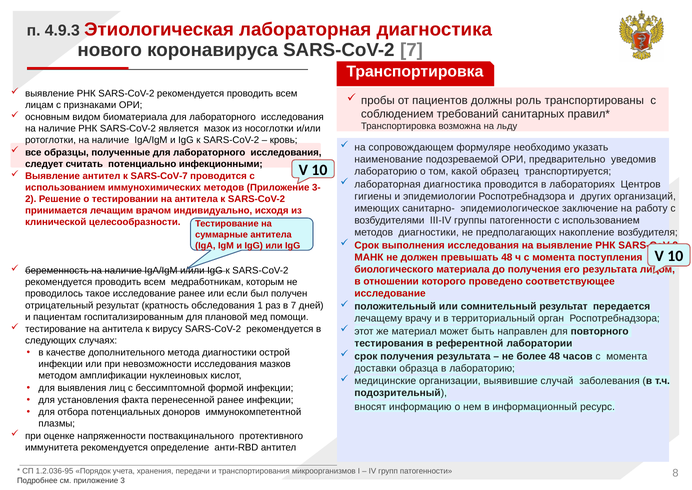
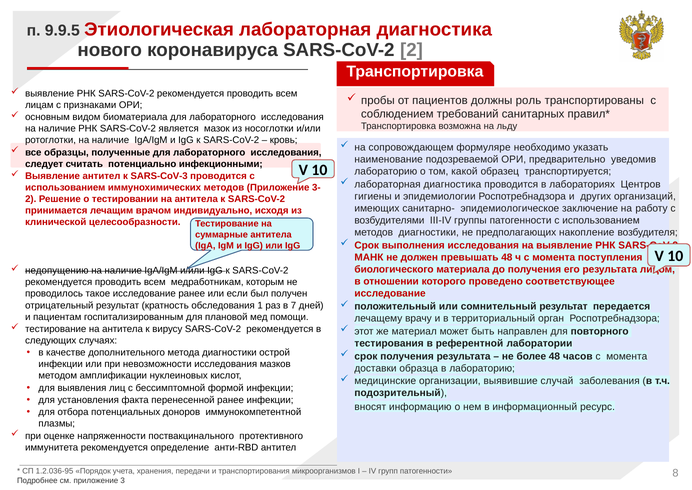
4.9.3: 4.9.3 -> 9.9.5 (62, 31)
SARS-CoV-2 7: 7 -> 2 (412, 50)
SARS-CoV-7: SARS-CoV-7 -> SARS-CoV-3 (159, 176)
беременность: беременность -> недопущению (57, 271)
